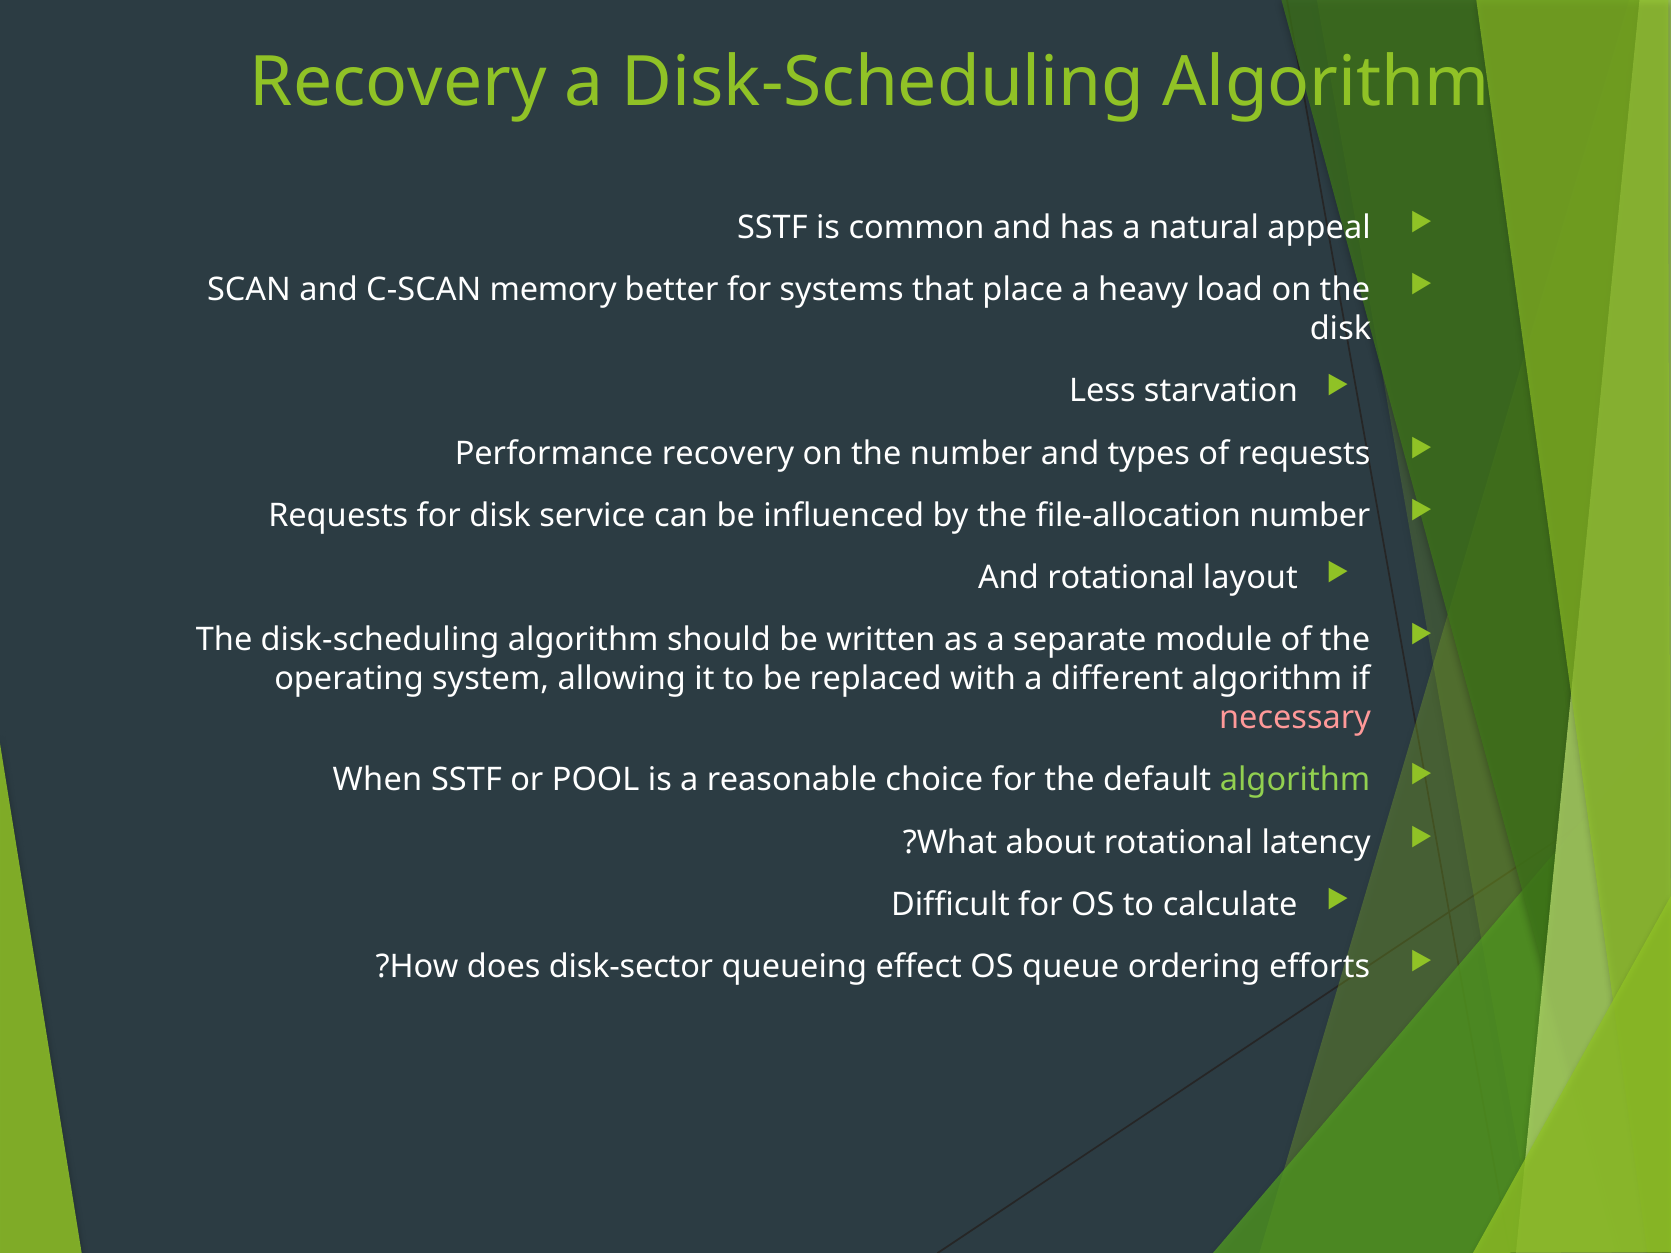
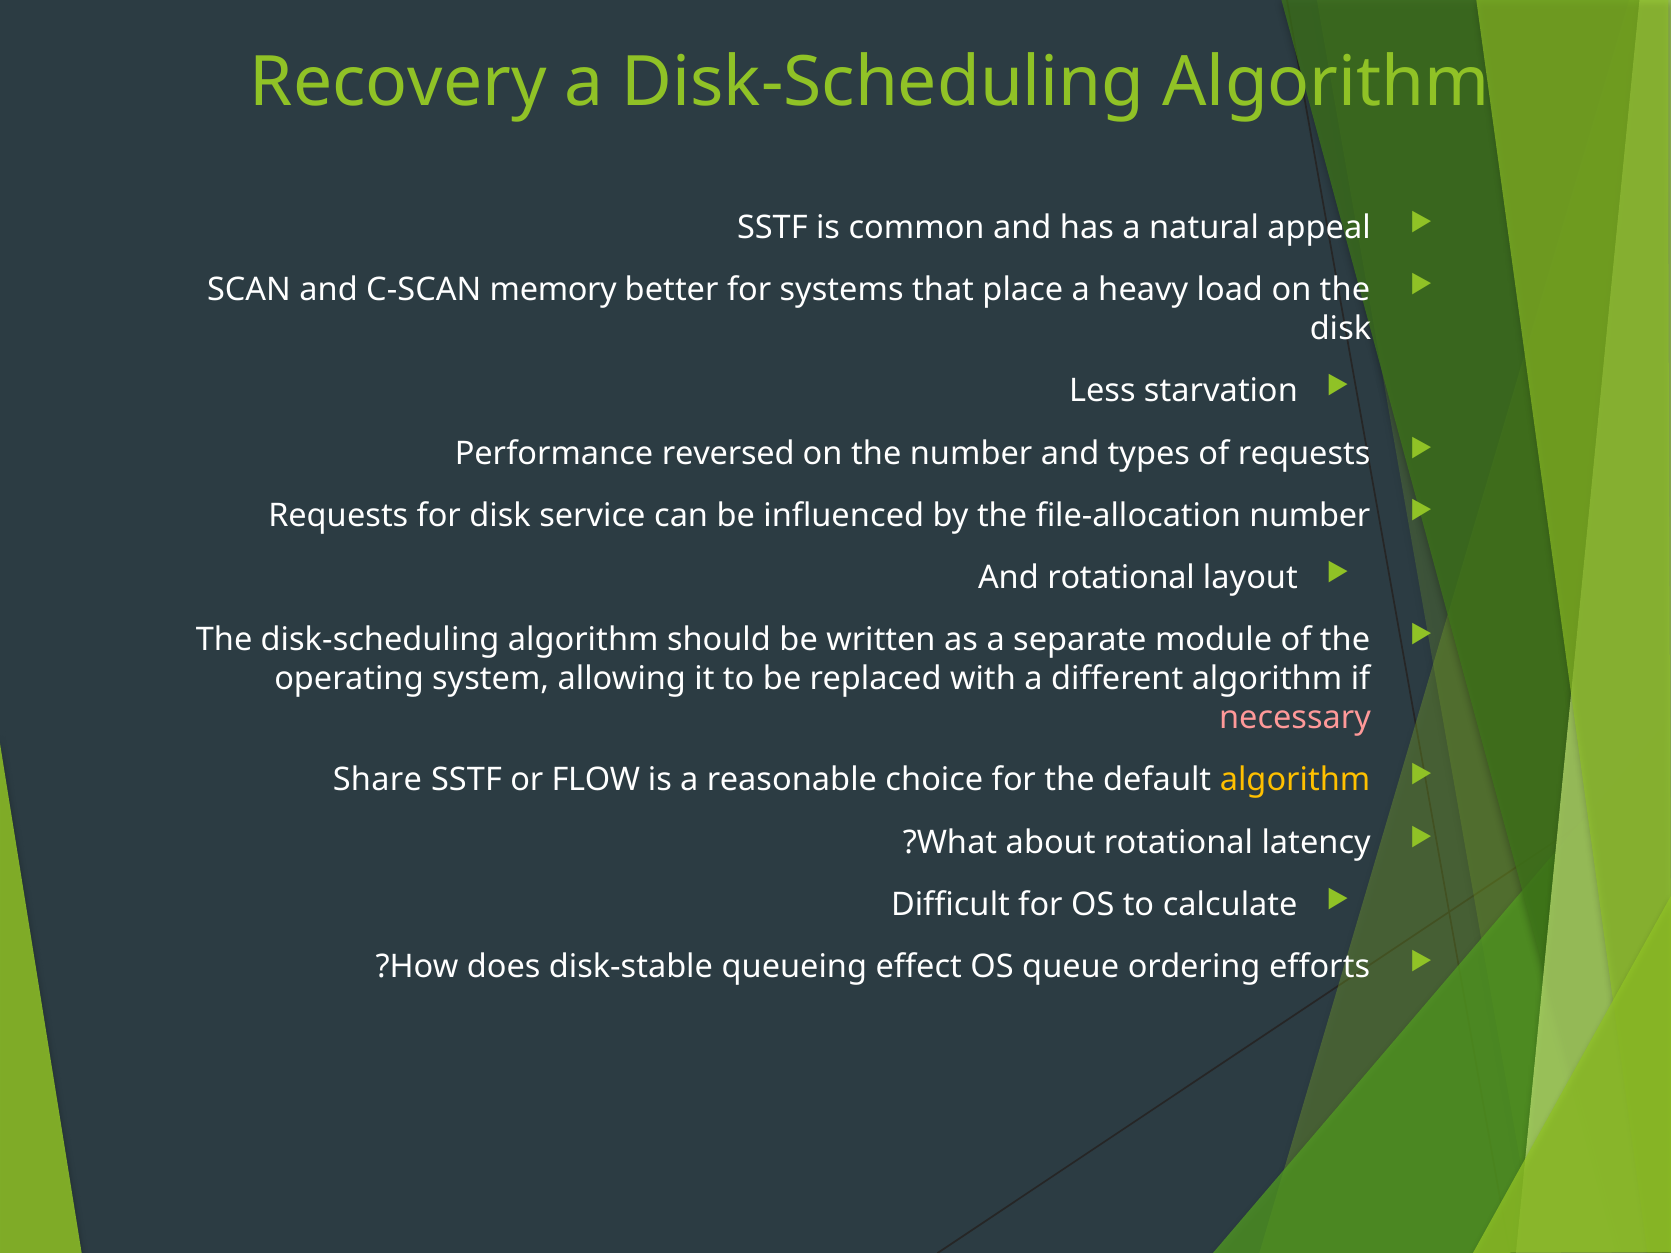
Performance recovery: recovery -> reversed (728, 453)
When: When -> Share (377, 780)
POOL: POOL -> FLOW (596, 780)
algorithm colour: light green -> yellow (1295, 780)
disk-sector: disk-sector -> disk-stable (631, 967)
